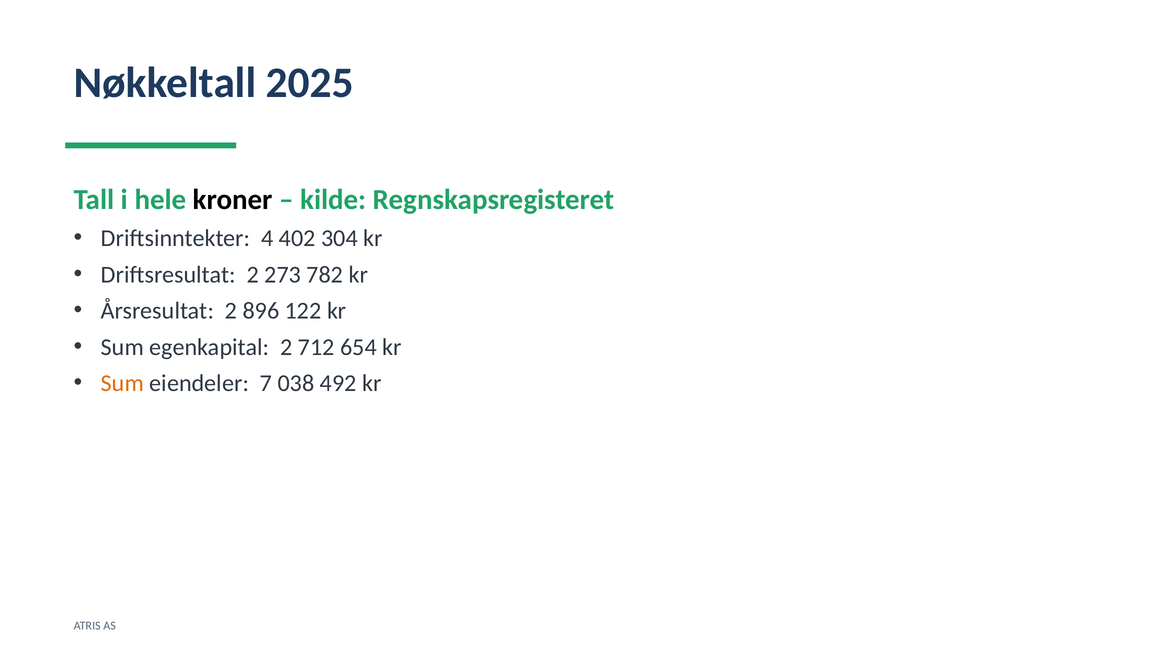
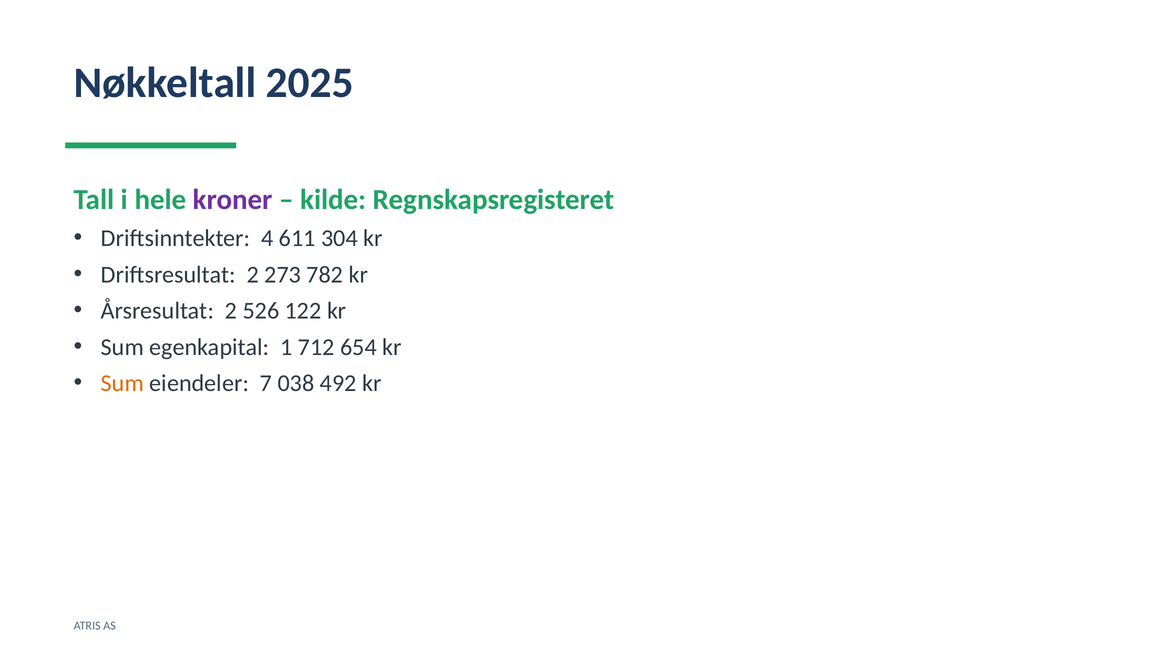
kroner colour: black -> purple (233, 200)
402: 402 -> 611 (297, 238)
896: 896 -> 526 (261, 311)
egenkapital 2: 2 -> 1 (286, 347)
